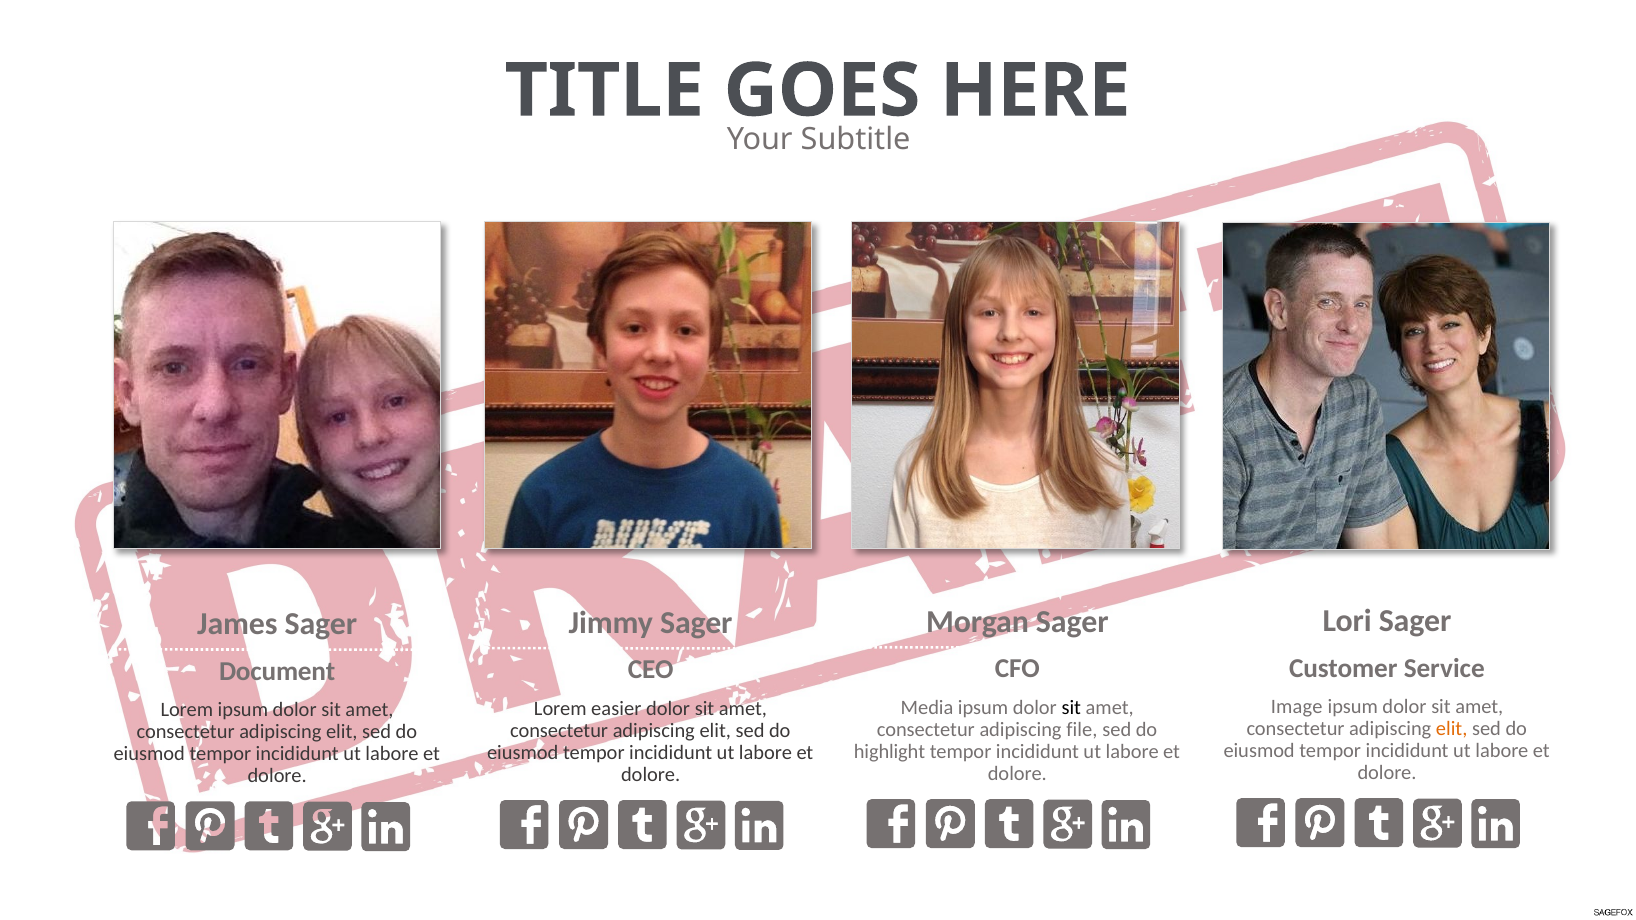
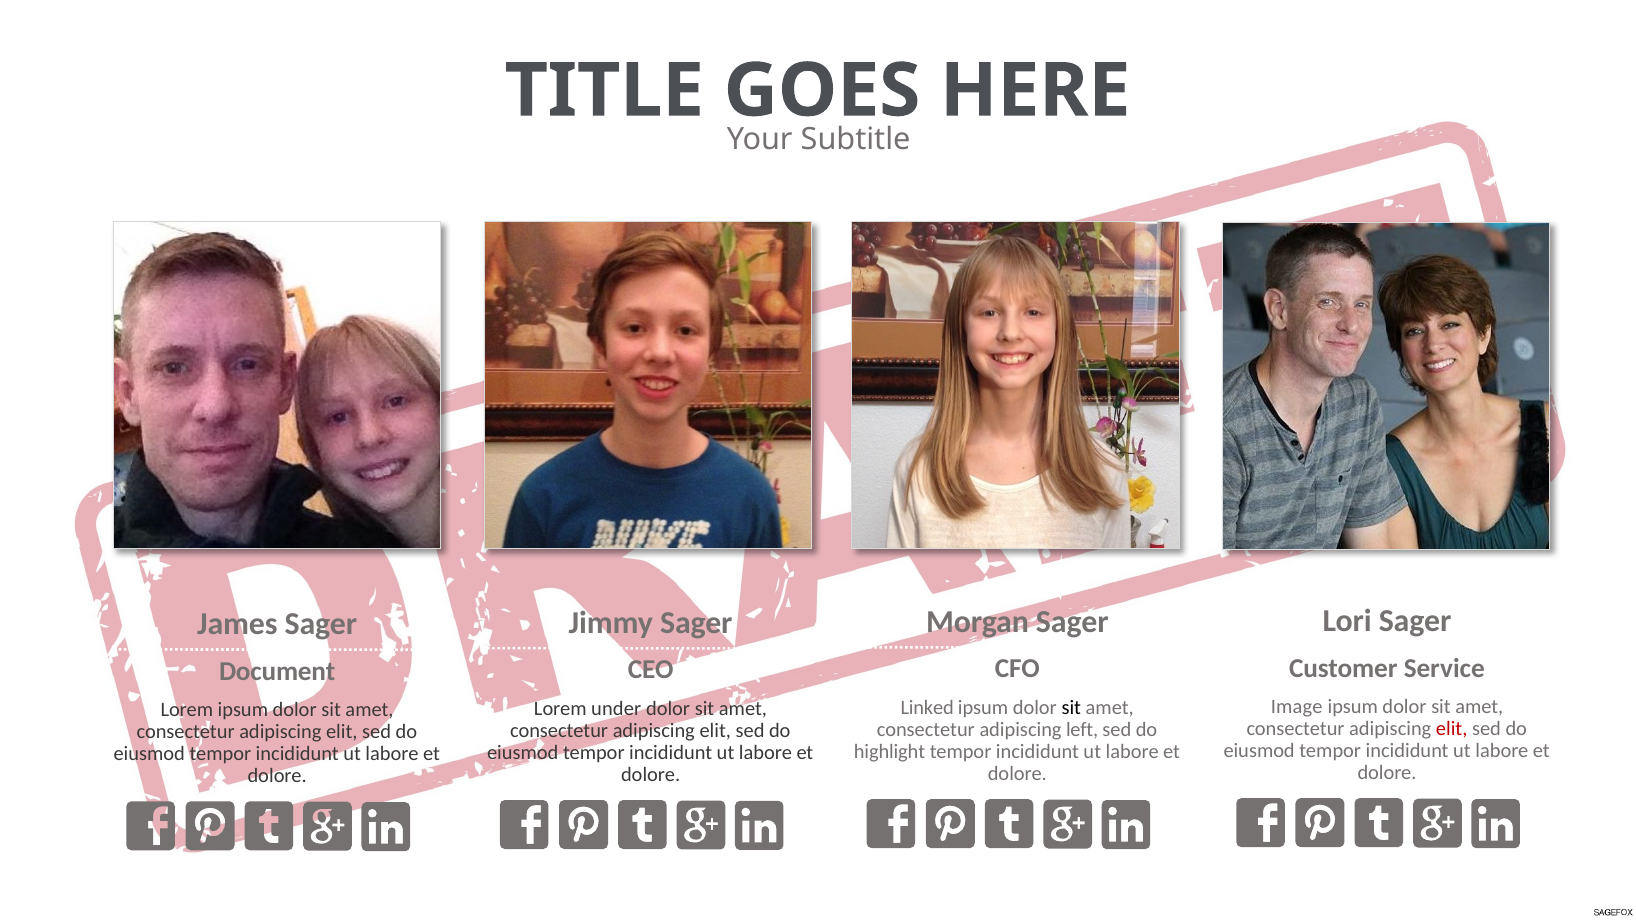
Media: Media -> Linked (927, 708)
easier: easier -> under (616, 709)
elit colour: orange -> red (1452, 729)
file: file -> left (1082, 730)
